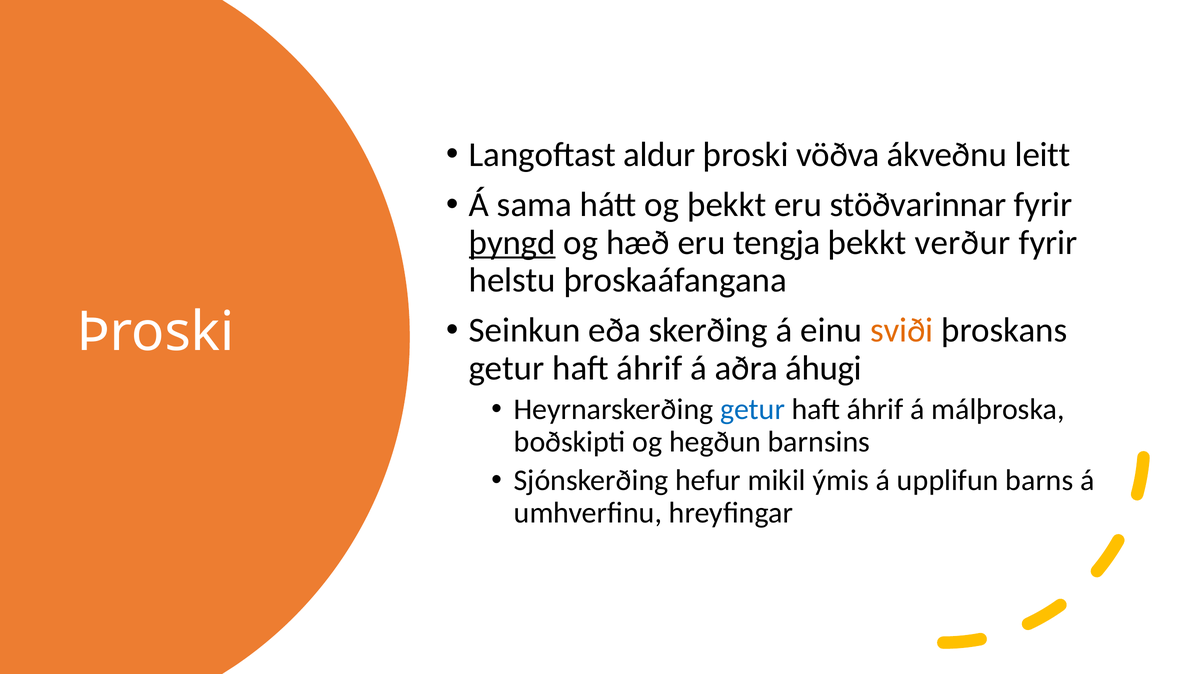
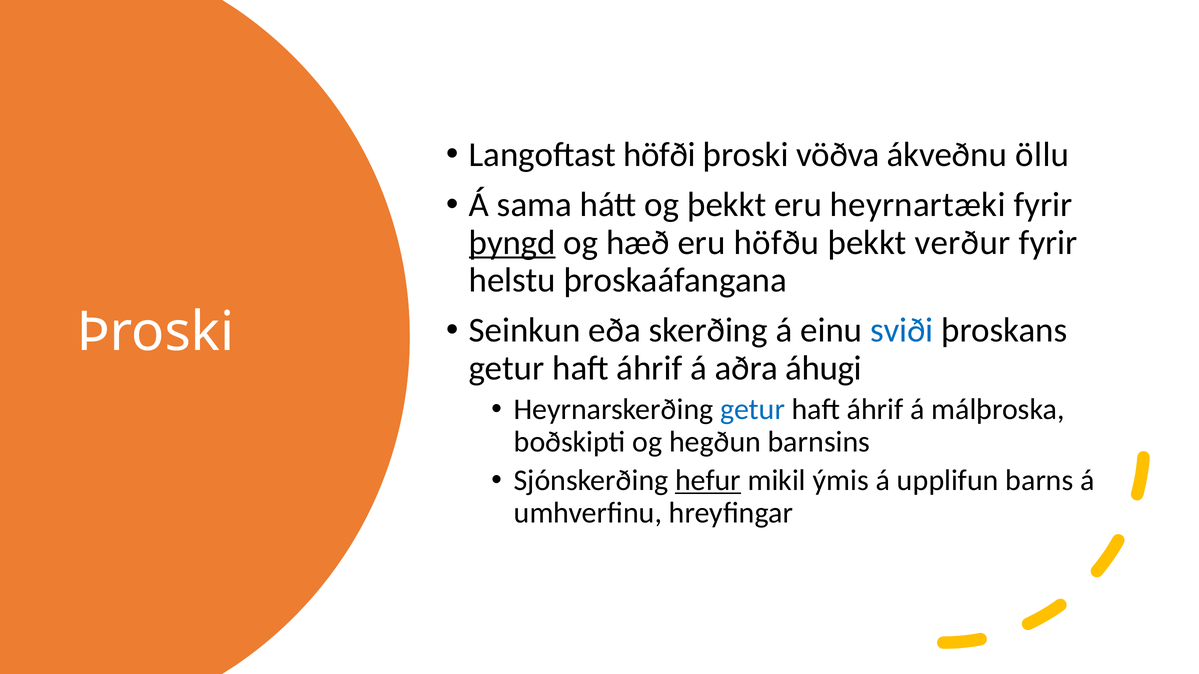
aldur: aldur -> höfði (659, 155)
leitt: leitt -> öllu (1042, 155)
stöðvarinnar: stöðvarinnar -> heyrnartæki (918, 205)
tengja: tengja -> höfðu (776, 243)
sviði colour: orange -> blue (902, 331)
hefur underline: none -> present (708, 481)
